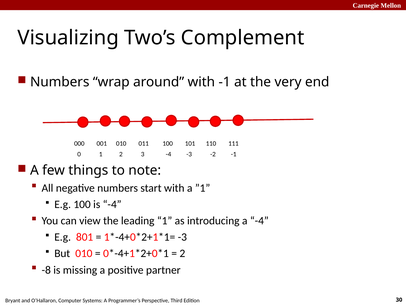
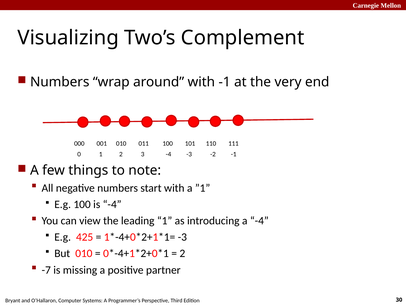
801: 801 -> 425 (85, 237)
-8: -8 -> -7 (46, 270)
